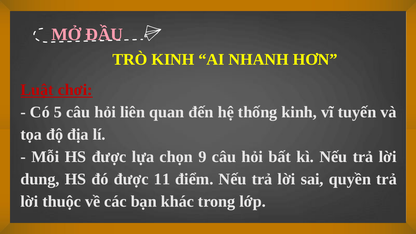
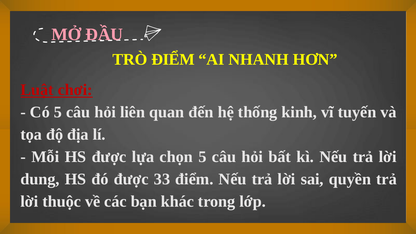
TRÒ KINH: KINH -> ĐIỂM (173, 59)
chọn 9: 9 -> 5 (202, 157)
11: 11 -> 33 (162, 179)
